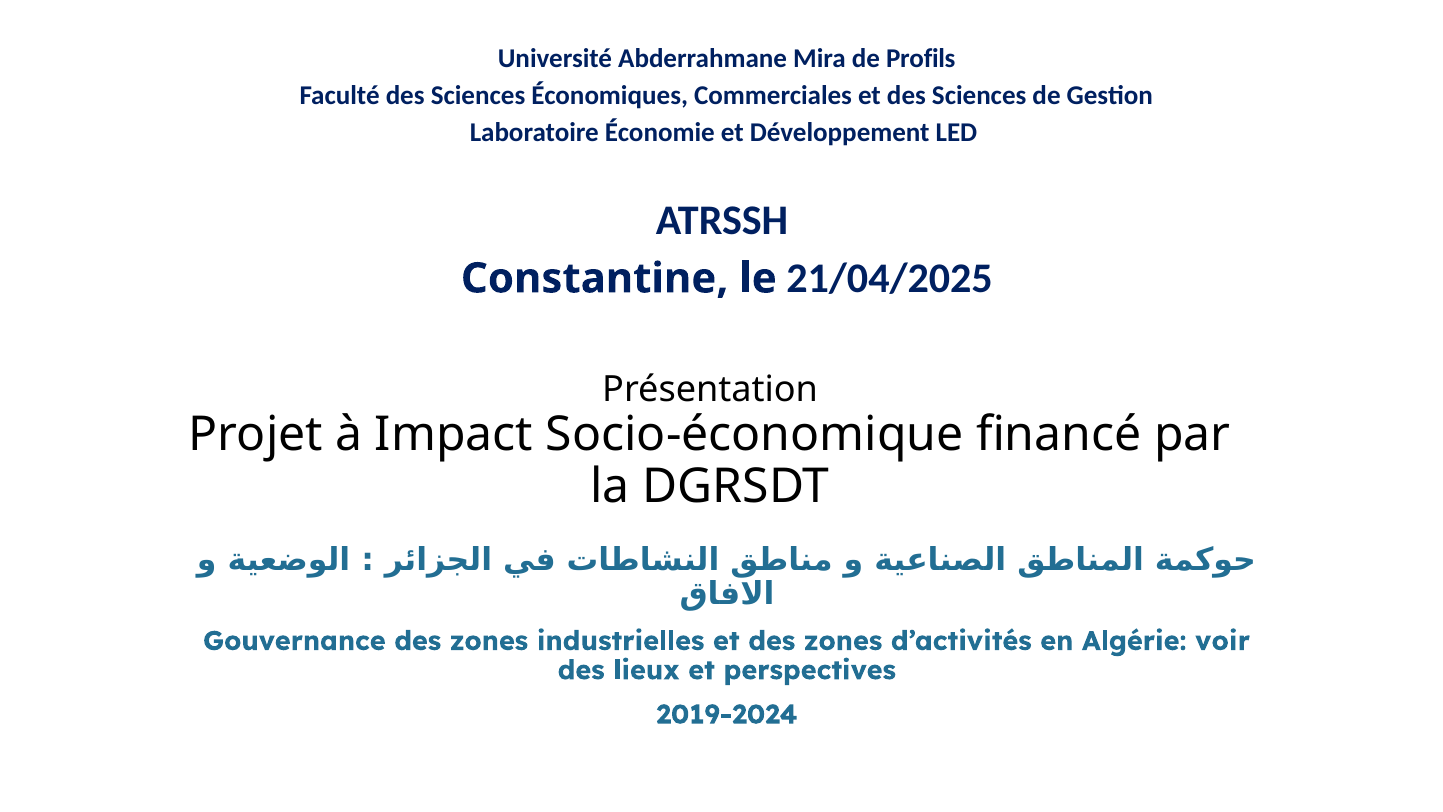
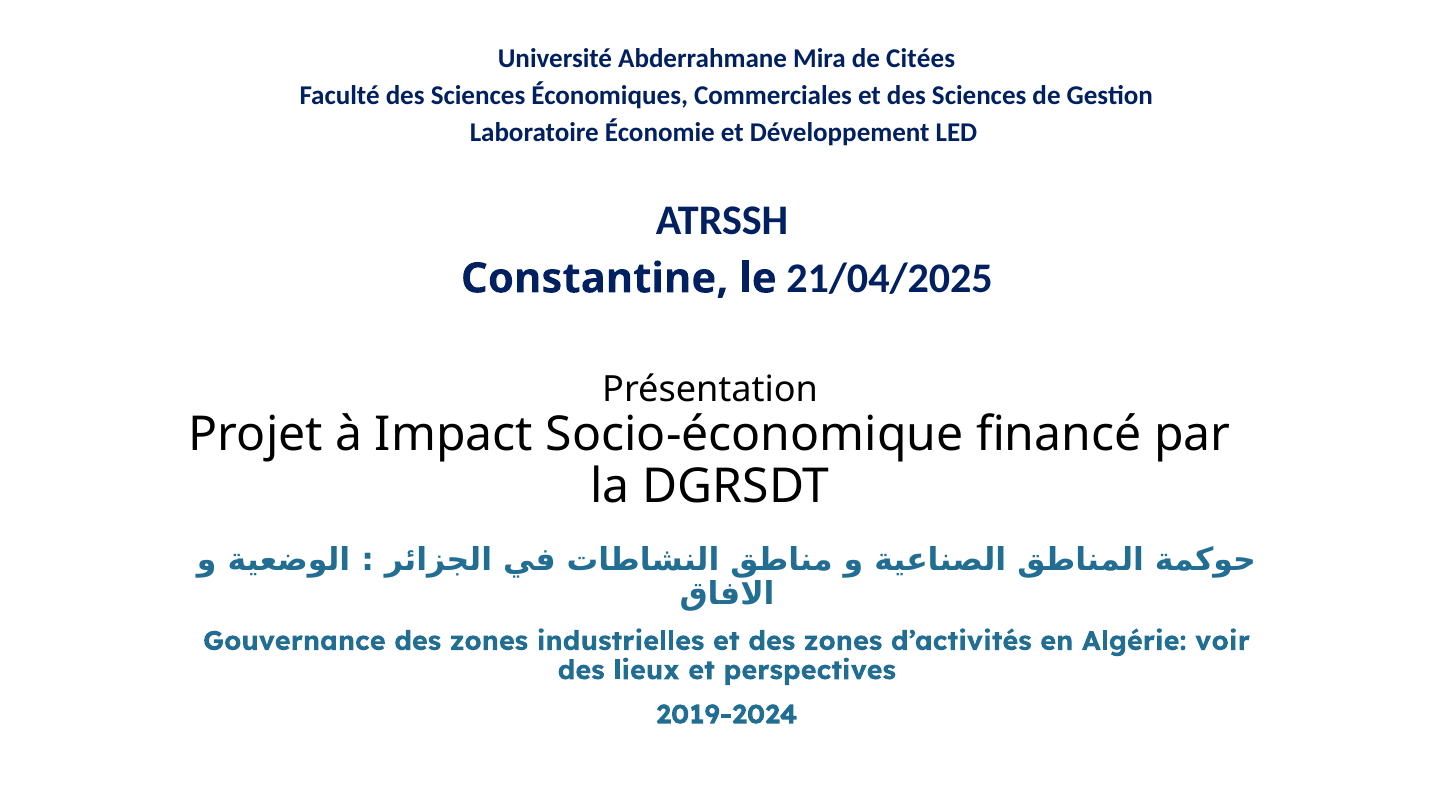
Profils: Profils -> Citées (921, 58)
